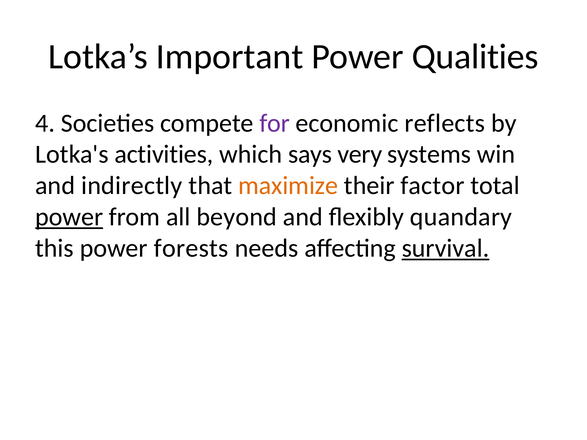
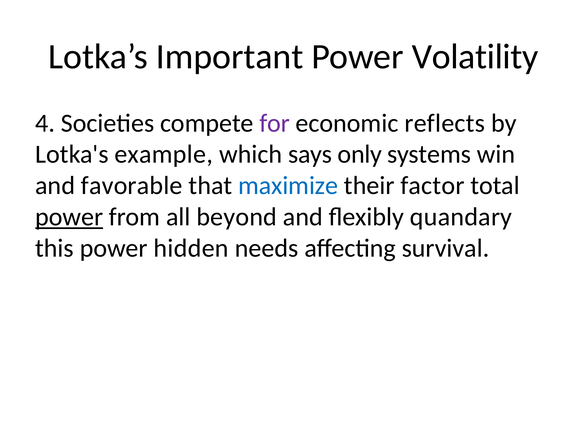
Qualities: Qualities -> Volatility (475, 57)
activities: activities -> example (164, 154)
very: very -> only (360, 154)
indirectly: indirectly -> favorable (132, 186)
maximize colour: orange -> blue (288, 186)
forests: forests -> hidden (191, 248)
survival underline: present -> none (446, 248)
